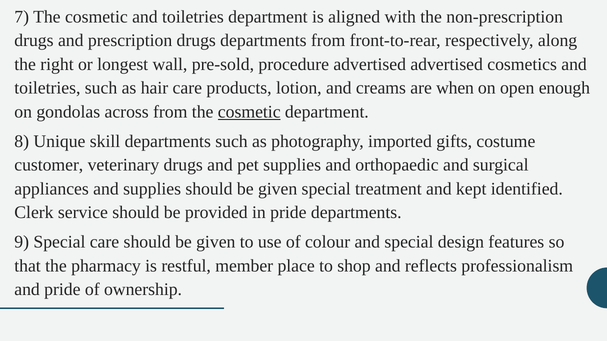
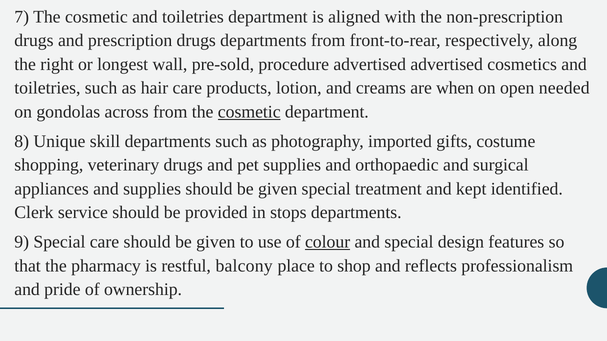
enough: enough -> needed (564, 88)
customer: customer -> shopping (49, 165)
in pride: pride -> stops (288, 213)
colour underline: none -> present (328, 242)
member: member -> balcony (244, 266)
